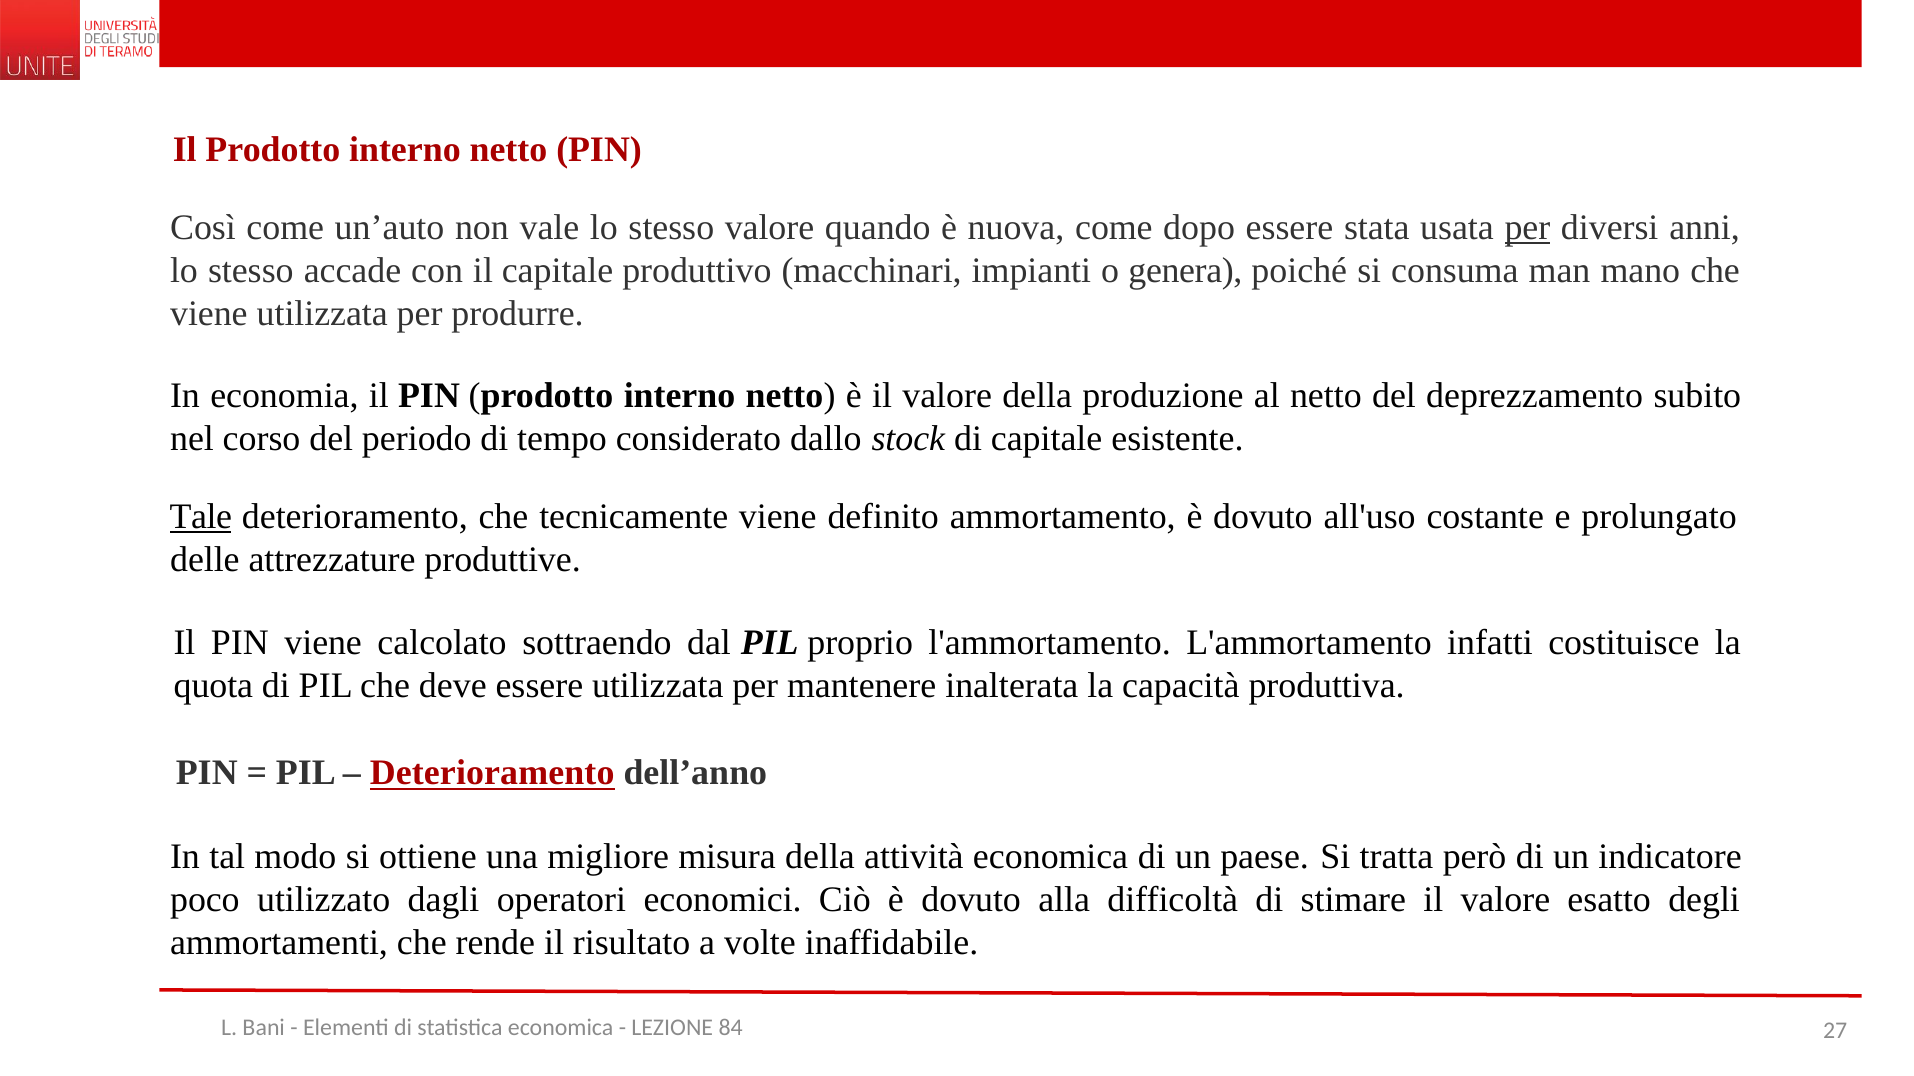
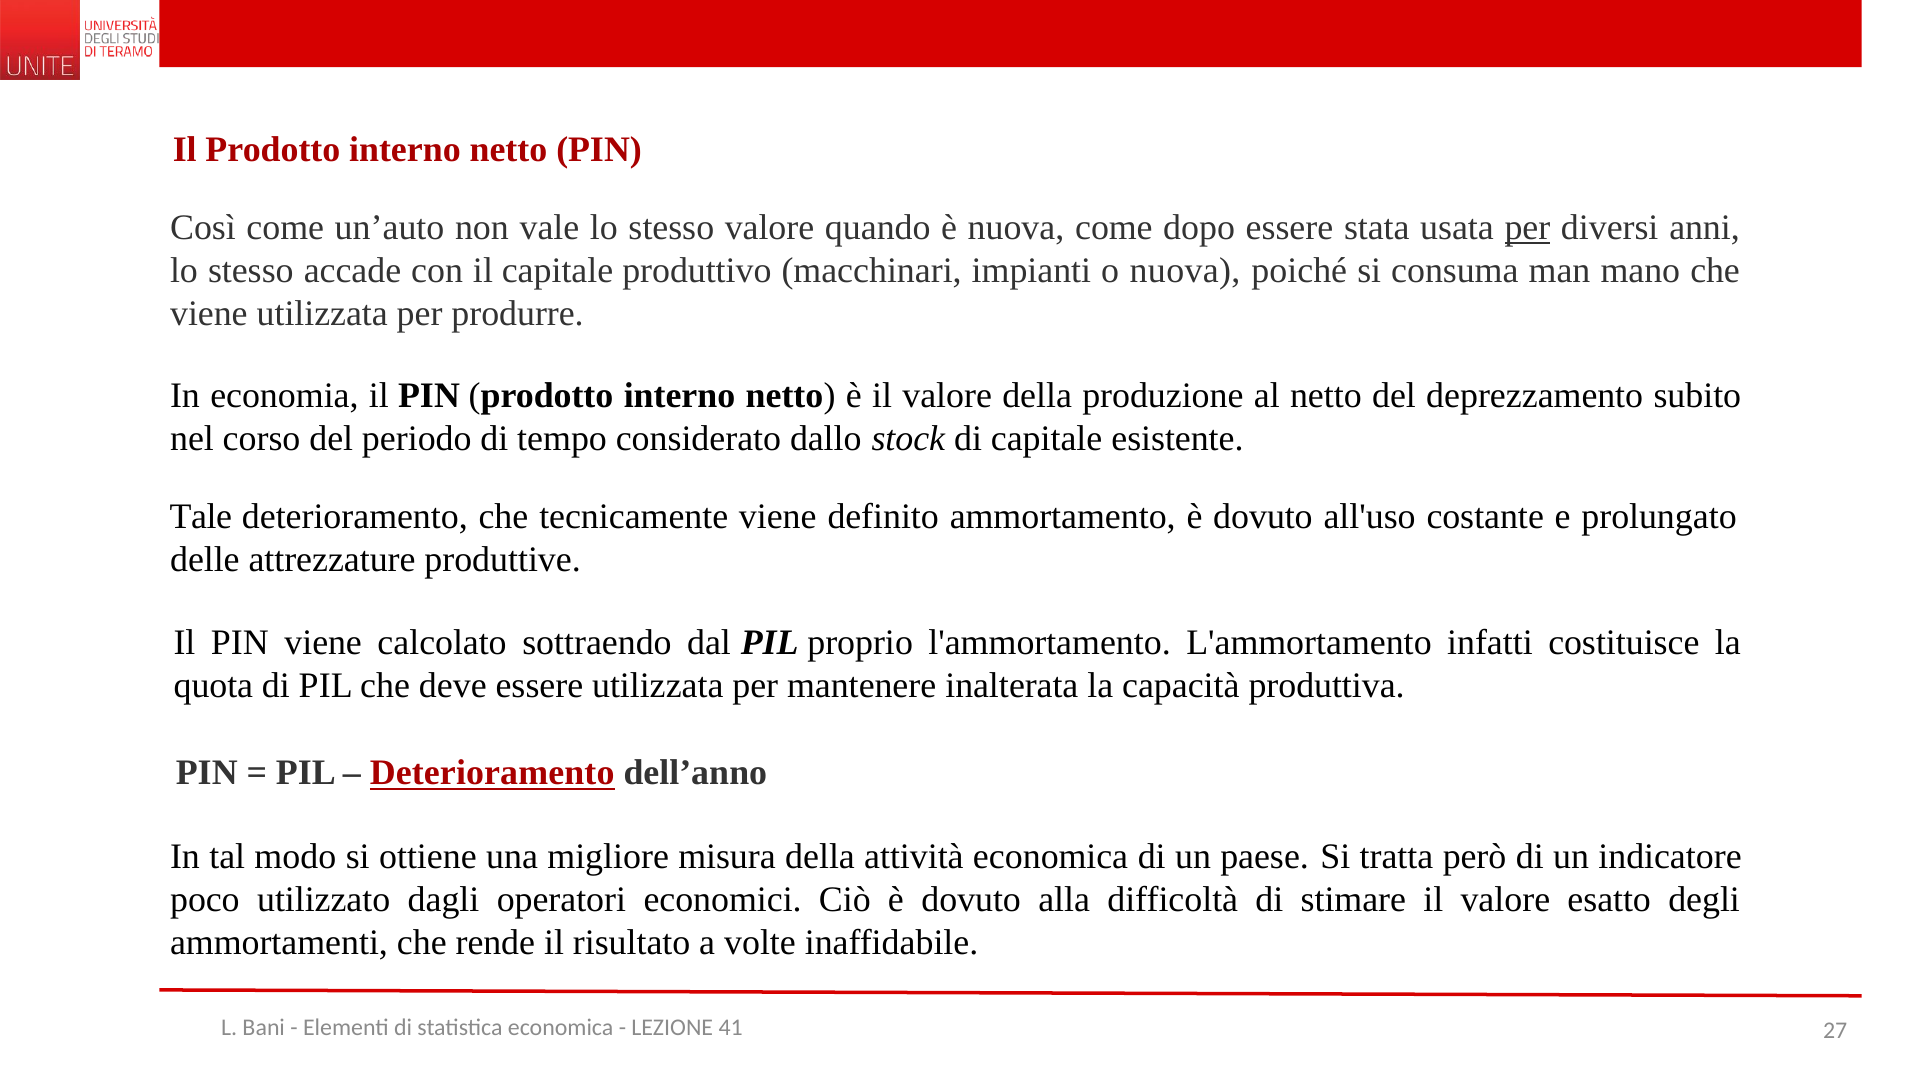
o genera: genera -> nuova (1185, 271)
Tale underline: present -> none (201, 517)
84: 84 -> 41 (731, 1028)
